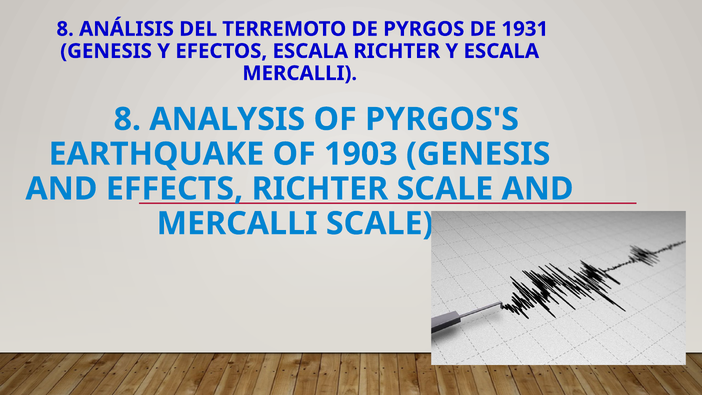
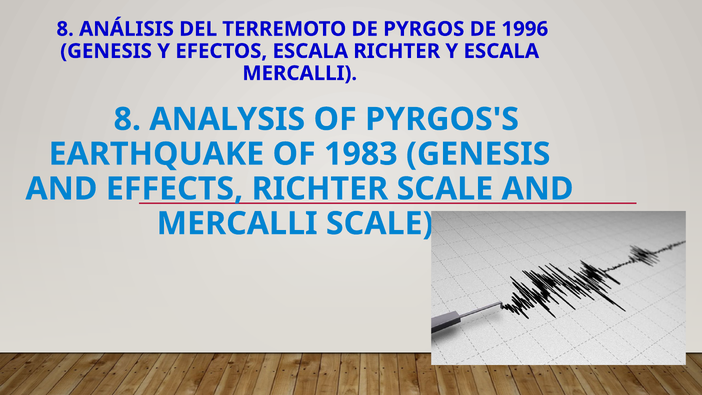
1931: 1931 -> 1996 (525, 29)
1903: 1903 -> 1983 (361, 154)
